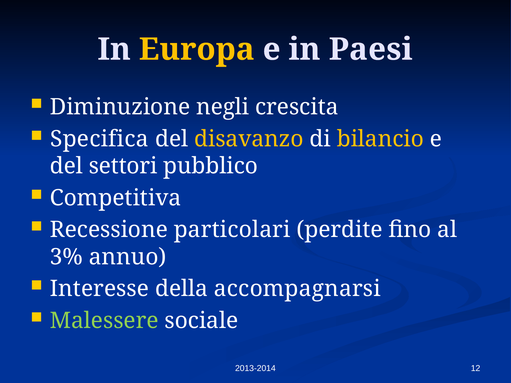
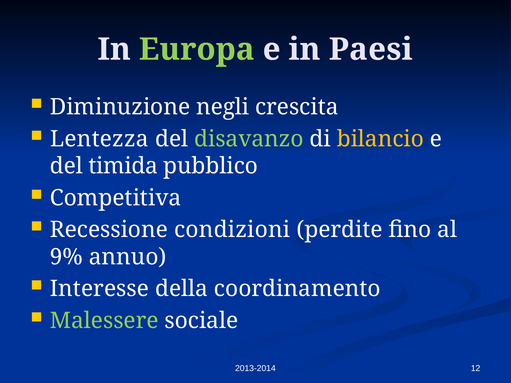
Europa colour: yellow -> light green (197, 49)
Specifica: Specifica -> Lentezza (99, 139)
disavanzo colour: yellow -> light green (249, 139)
settori: settori -> timida (123, 166)
particolari: particolari -> condizioni (232, 230)
3%: 3% -> 9% (66, 257)
accompagnarsi: accompagnarsi -> coordinamento (297, 289)
